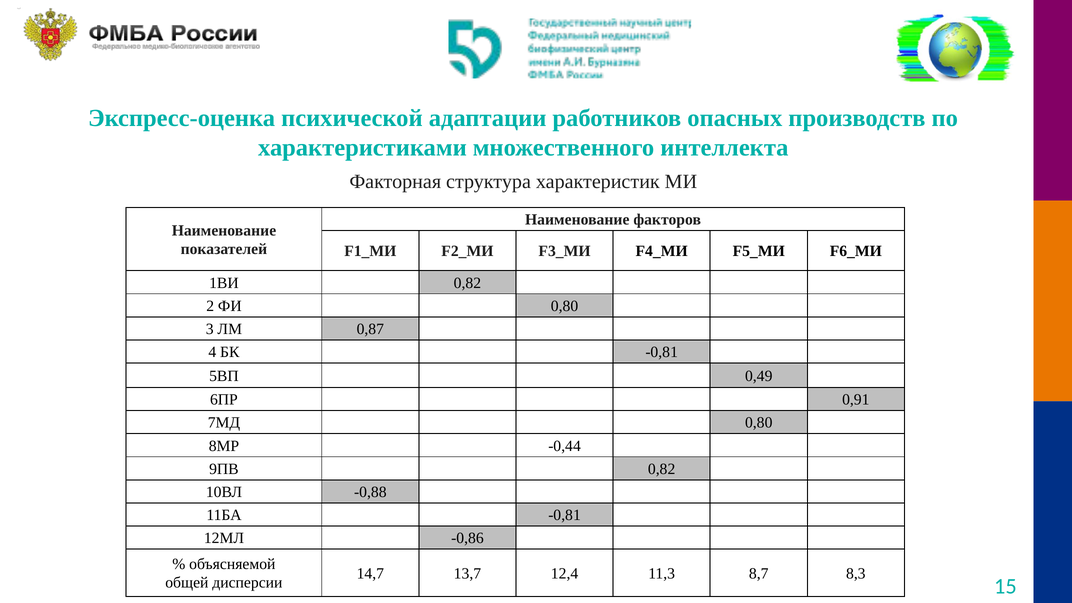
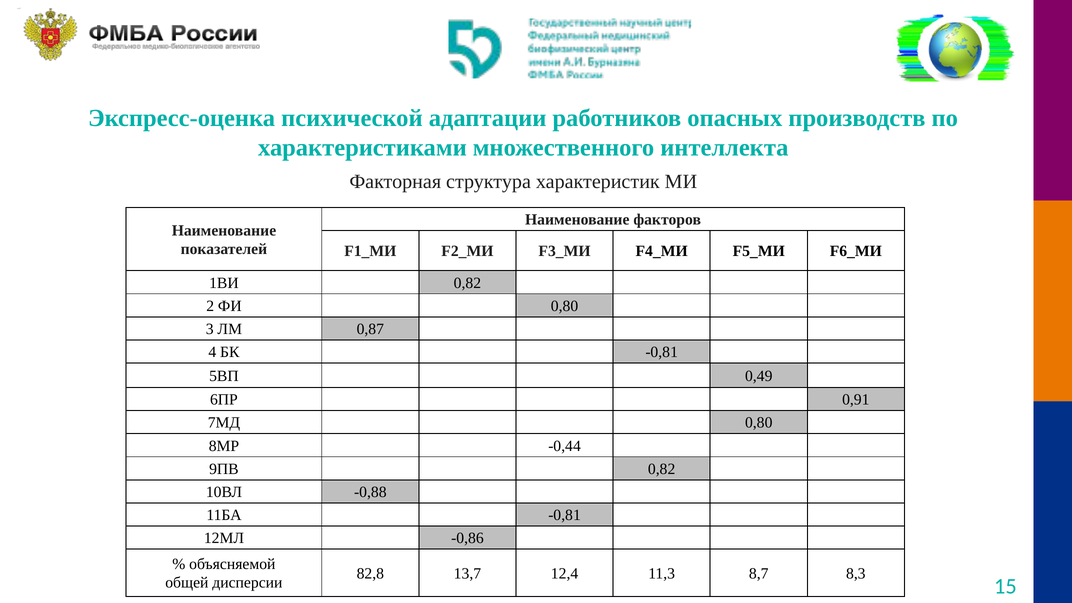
14,7: 14,7 -> 82,8 (370, 573)
